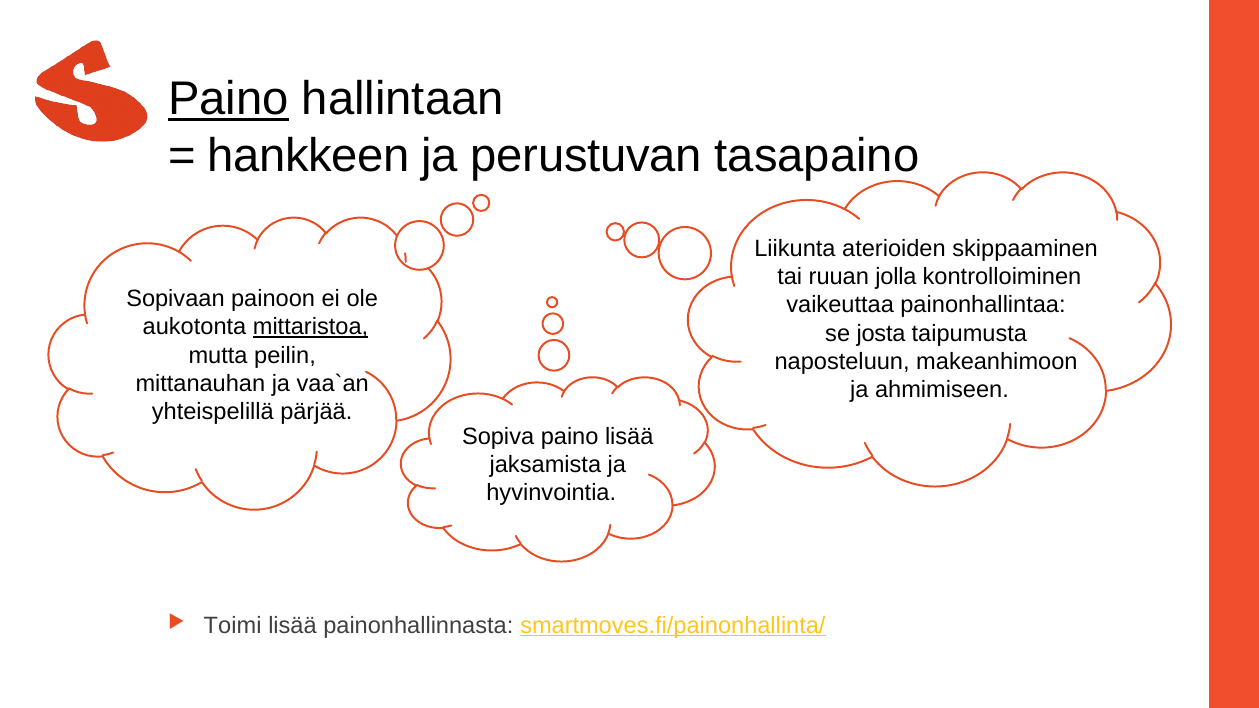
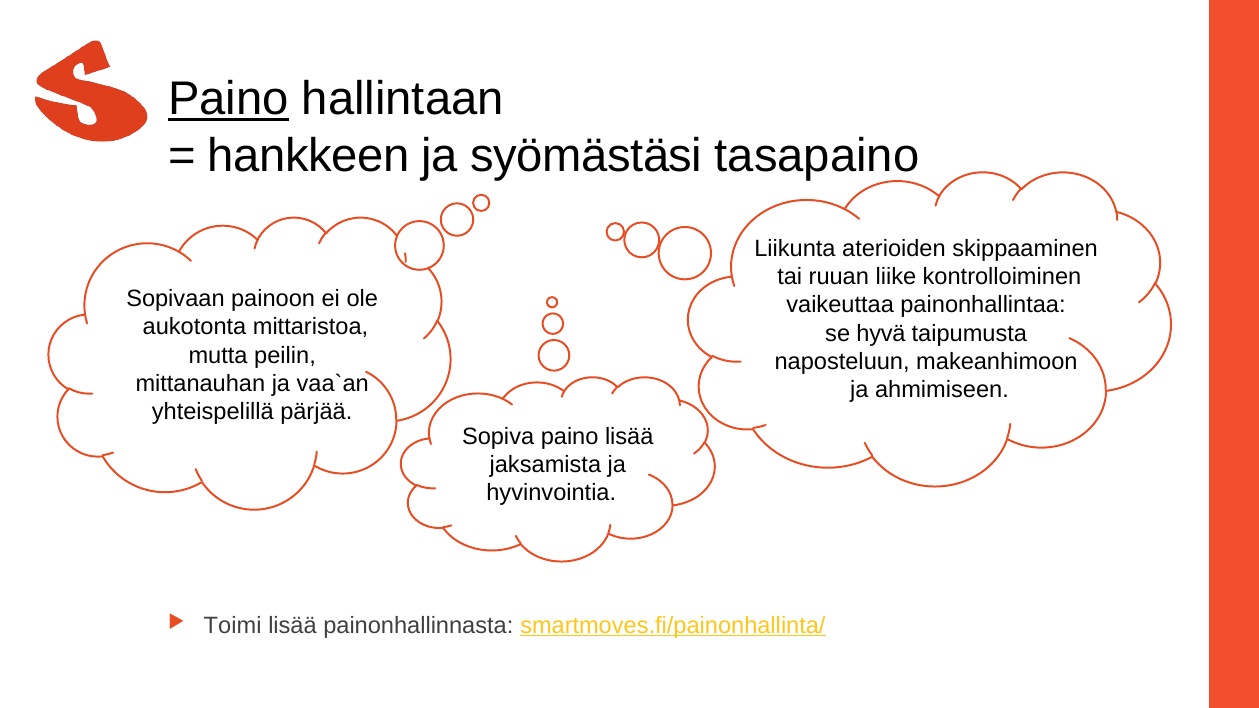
perustuvan: perustuvan -> syömästäsi (587, 156)
jolla: jolla -> liike (896, 277)
mittaristoa underline: present -> none (311, 327)
josta: josta -> hyvä (881, 334)
